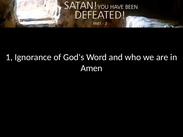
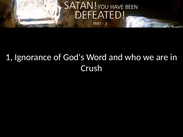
Amen: Amen -> Crush (91, 68)
